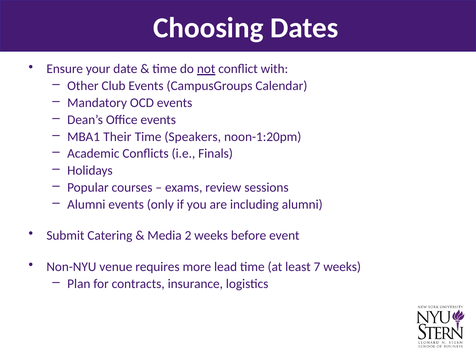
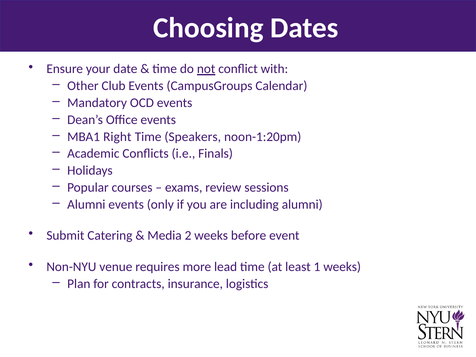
Their: Their -> Right (117, 137)
7: 7 -> 1 (317, 267)
